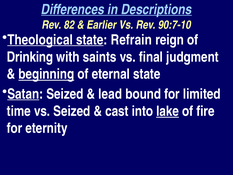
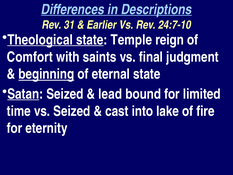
82: 82 -> 31 (69, 25)
90:7-10: 90:7-10 -> 24:7-10 (175, 25)
Refrain: Refrain -> Temple (131, 40)
Drinking: Drinking -> Comfort (30, 57)
lake underline: present -> none (168, 111)
